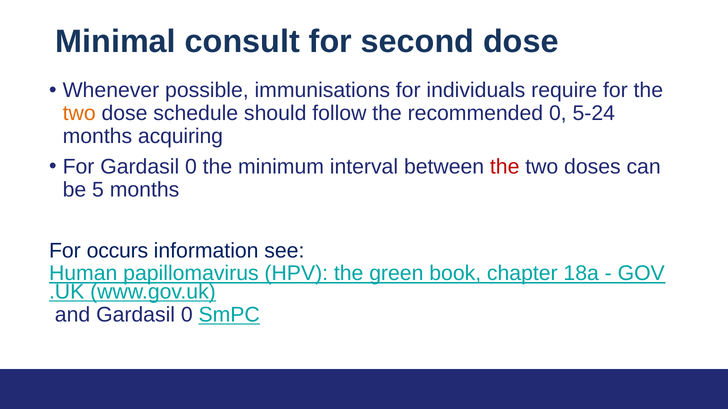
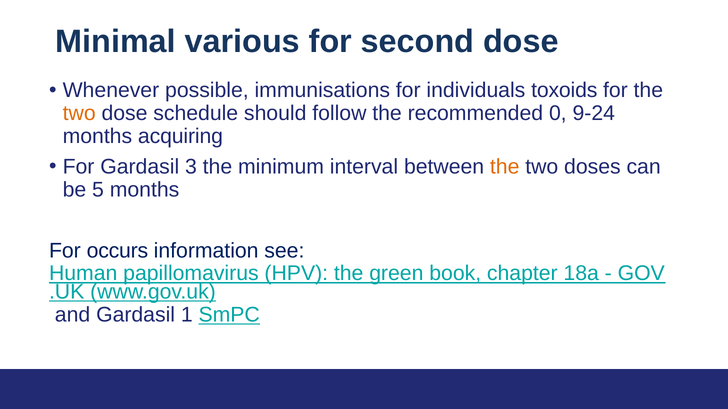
consult: consult -> various (242, 42)
require: require -> toxoids (564, 90)
5-24: 5-24 -> 9-24 (594, 113)
For Gardasil 0: 0 -> 3 (191, 167)
the colour: red -> orange (505, 167)
and Gardasil 0: 0 -> 1 (187, 315)
